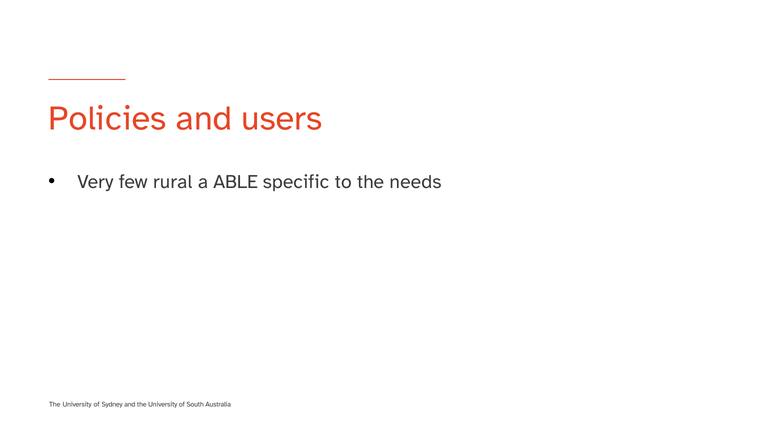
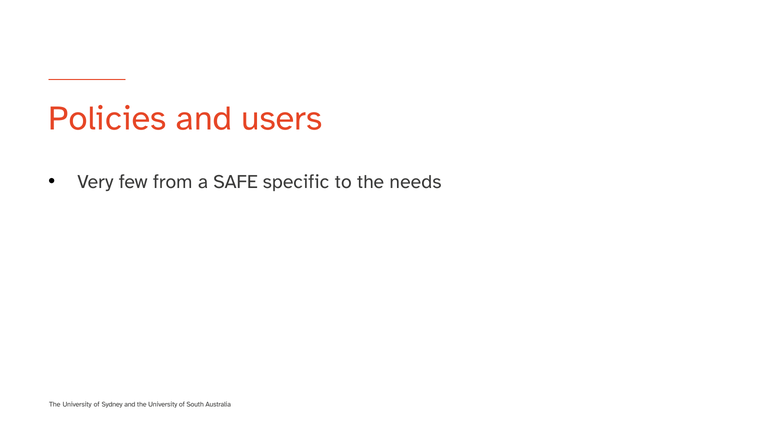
rural: rural -> from (173, 182)
ABLE: ABLE -> SAFE (236, 182)
